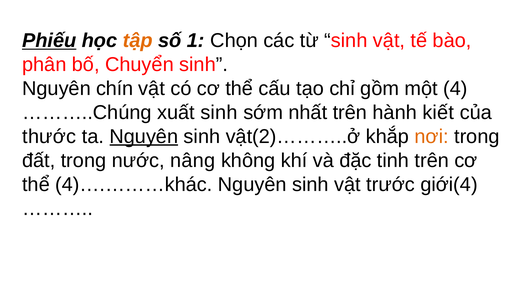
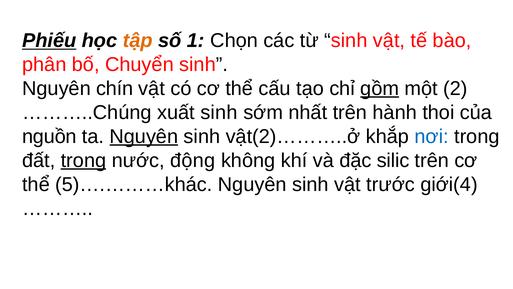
gồm underline: none -> present (380, 88)
4: 4 -> 2 (455, 88)
kiết: kiết -> thoi (438, 112)
thước: thước -> nguồn (49, 136)
nơi colour: orange -> blue (432, 136)
trong underline: none -> present (84, 160)
nâng: nâng -> động (193, 160)
tinh: tinh -> silic (393, 160)
4)….………khác: 4)….………khác -> 5)….………khác (134, 184)
